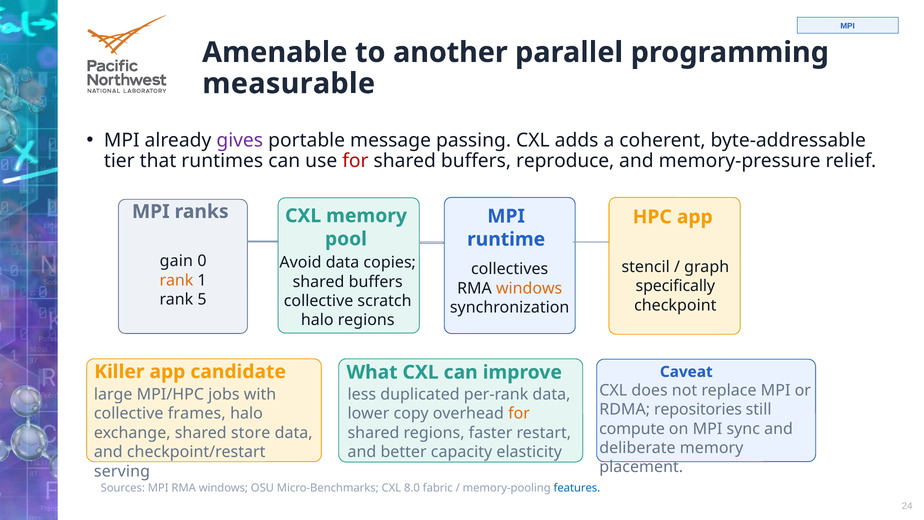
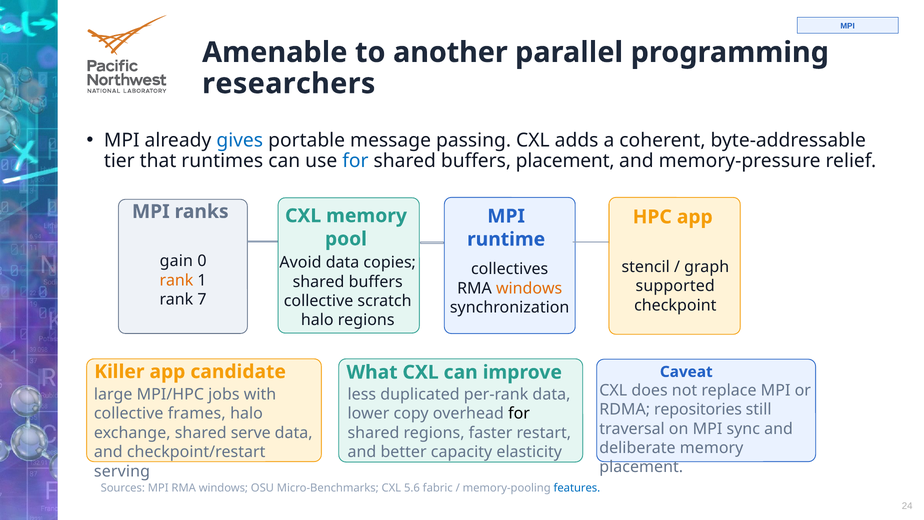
measurable: measurable -> researchers (289, 84)
gives colour: purple -> blue (240, 140)
for colour: red -> blue (355, 161)
buffers reproduce: reproduce -> placement (565, 161)
specifically: specifically -> supported (675, 286)
5: 5 -> 7 (202, 299)
for colour: orange -> black (519, 413)
compute: compute -> traversal (632, 429)
store: store -> serve (251, 433)
8.0: 8.0 -> 5.6 (412, 488)
